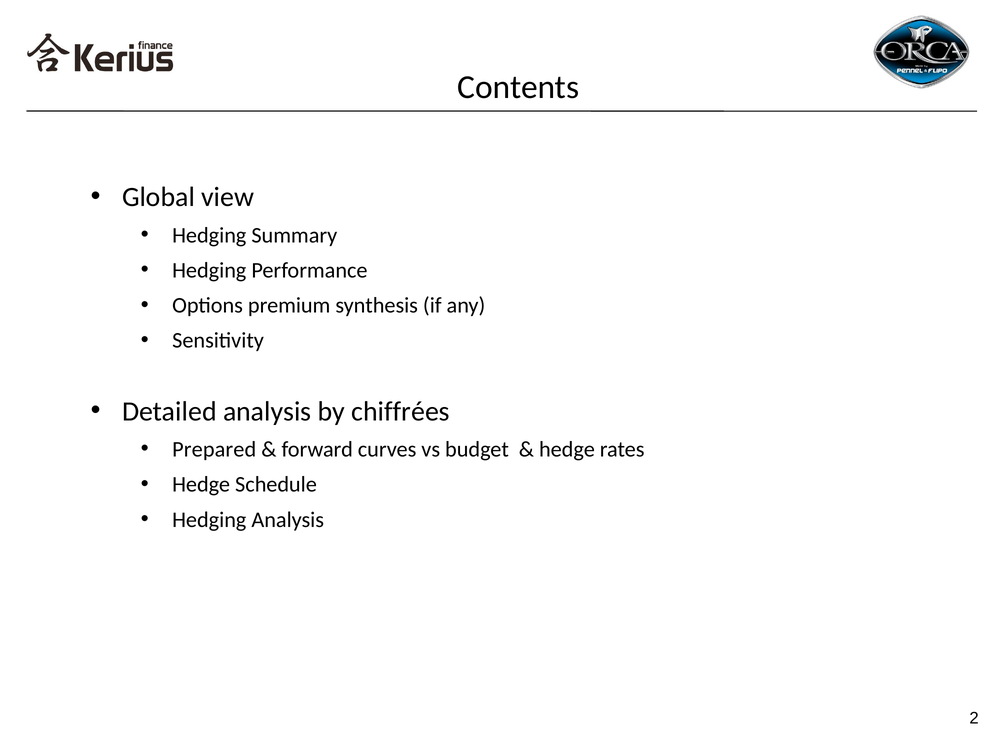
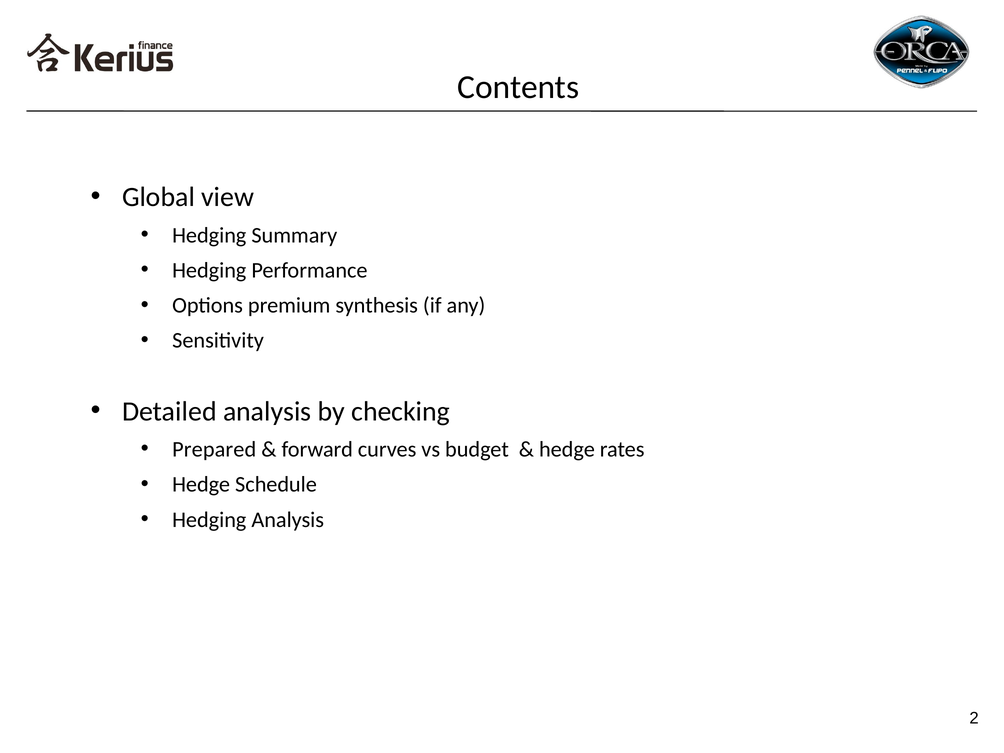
chiffrées: chiffrées -> checking (401, 411)
